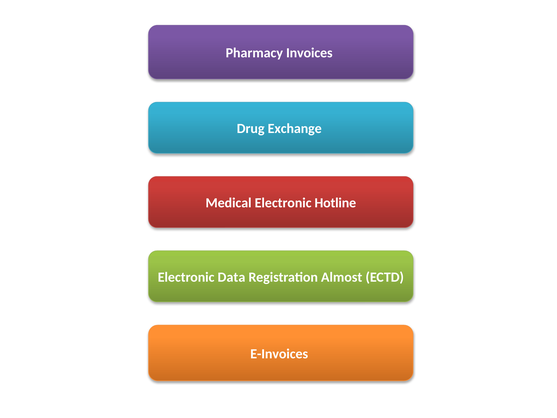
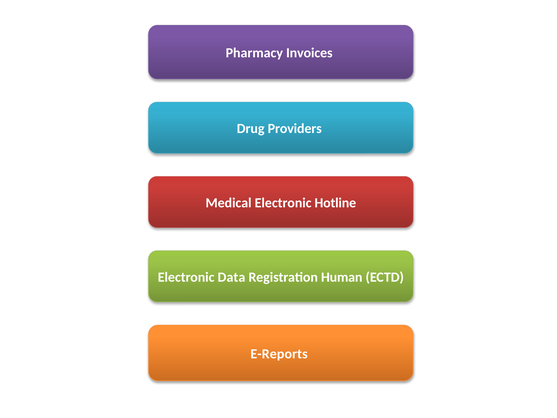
Exchange: Exchange -> Providers (295, 129)
Almost: Almost -> Human (342, 277)
E-Invoices: E-Invoices -> E-Reports (279, 354)
